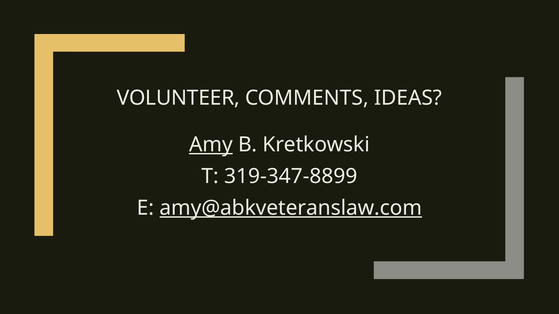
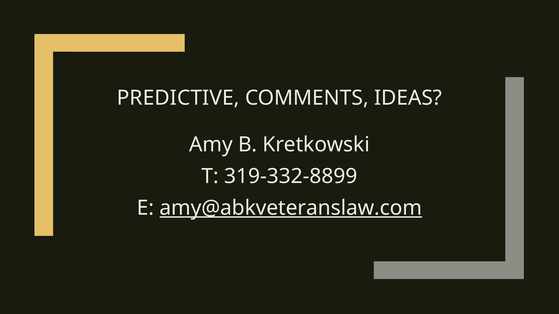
VOLUNTEER: VOLUNTEER -> PREDICTIVE (178, 98)
Amy underline: present -> none (211, 145)
319-347-8899: 319-347-8899 -> 319-332-8899 (291, 177)
